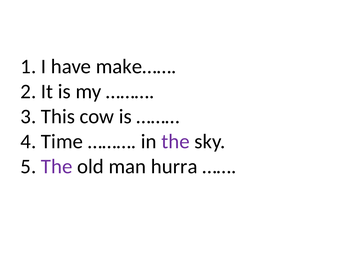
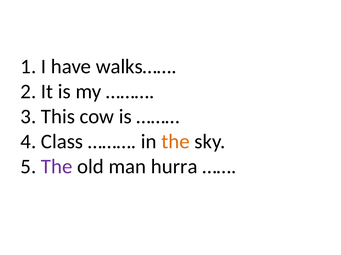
make……: make…… -> walks…… (136, 67)
Time: Time -> Class (62, 142)
the colour: purple -> orange (176, 142)
